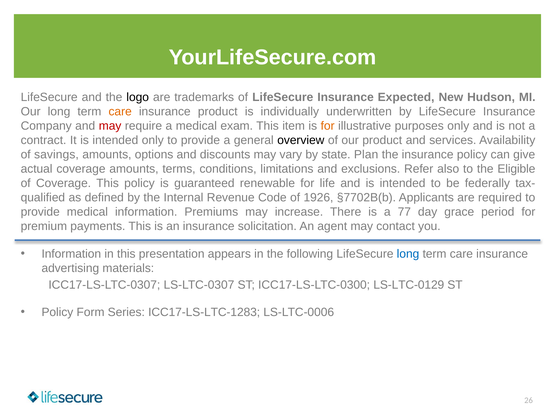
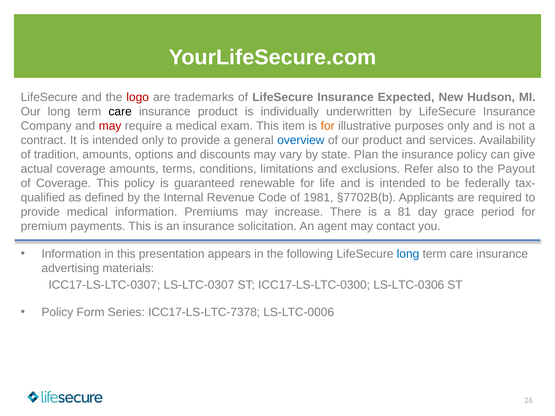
logo colour: black -> red (138, 97)
care colour: orange -> black (120, 112)
overview colour: black -> blue (301, 140)
savings: savings -> tradition (57, 155)
Eligible: Eligible -> Payout (516, 169)
1926: 1926 -> 1981 (318, 198)
77: 77 -> 81 (404, 212)
LS-LTC-0129: LS-LTC-0129 -> LS-LTC-0306 (409, 285)
ICC17-LS-LTC-1283: ICC17-LS-LTC-1283 -> ICC17-LS-LTC-7378 (204, 312)
